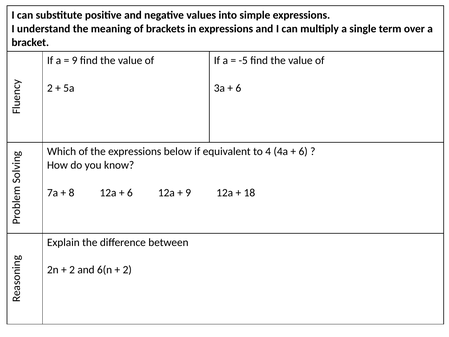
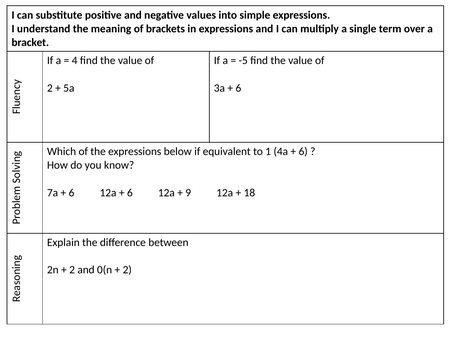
9: 9 -> 4 (75, 61)
4: 4 -> 1 (268, 151)
8: 8 -> 6 (72, 193)
6(n: 6(n -> 0(n (105, 270)
